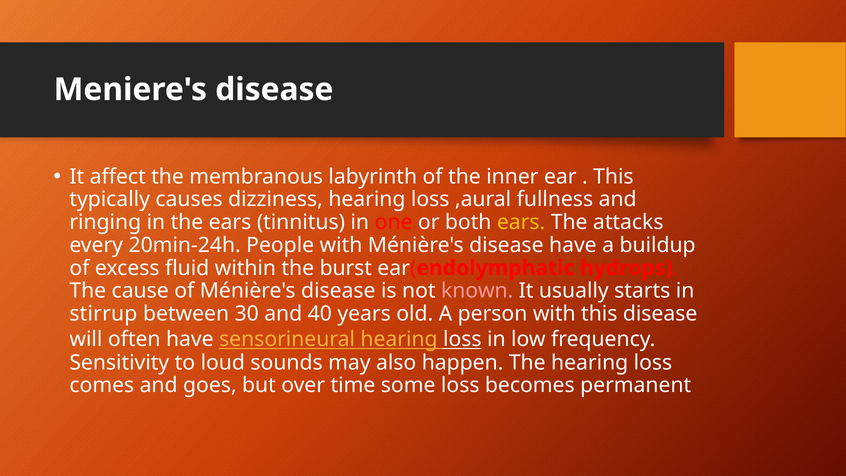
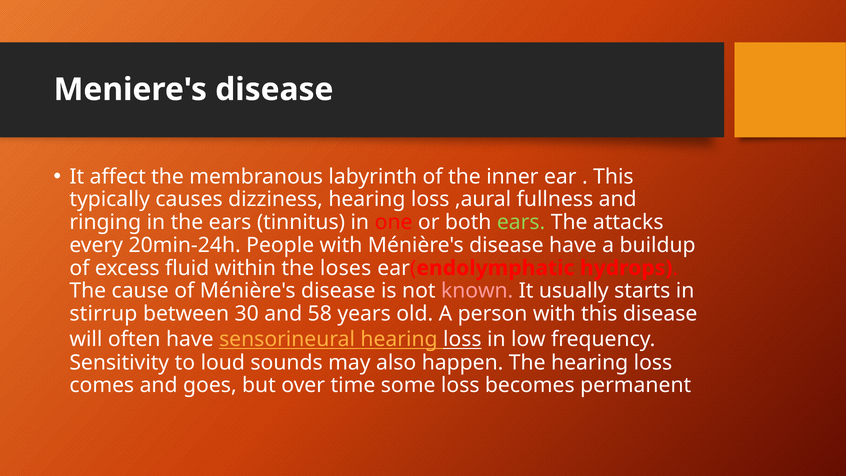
ears colour: yellow -> light green (521, 222)
burst: burst -> loses (346, 268)
40: 40 -> 58 (320, 314)
